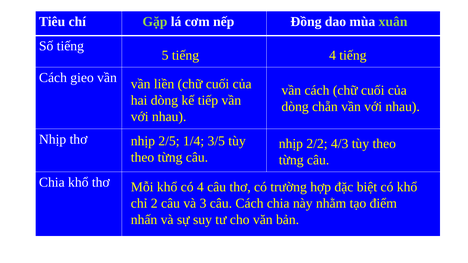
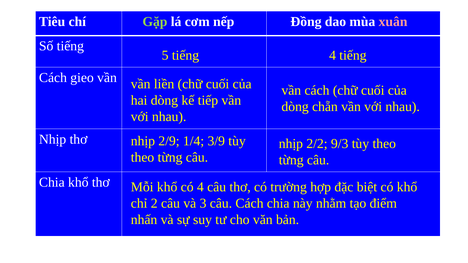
xuân colour: light green -> pink (393, 22)
2/5: 2/5 -> 2/9 (169, 141)
3/5: 3/5 -> 3/9 (216, 141)
4/3: 4/3 -> 9/3 (340, 144)
